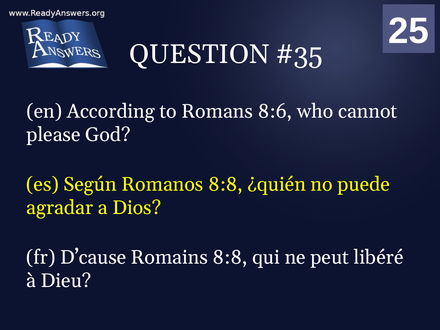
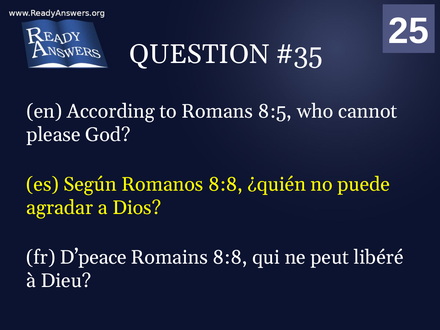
8:6: 8:6 -> 8:5 (275, 111)
D’cause: D’cause -> D’peace (93, 257)
